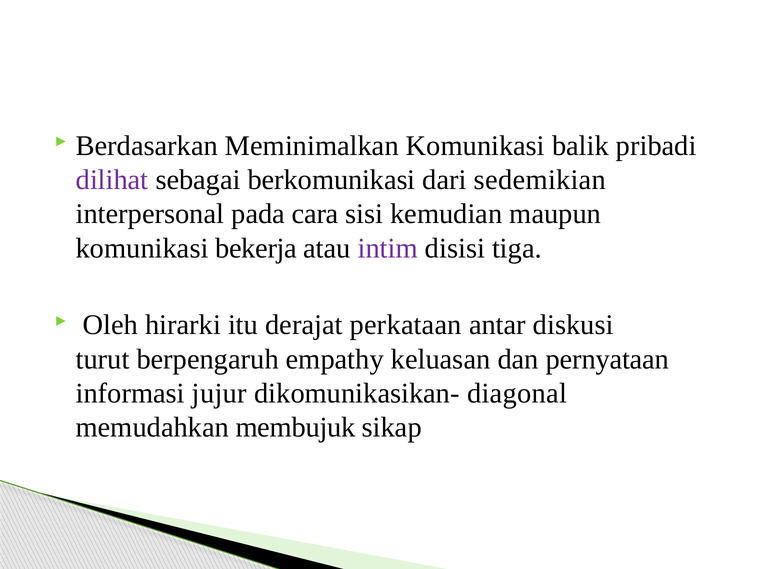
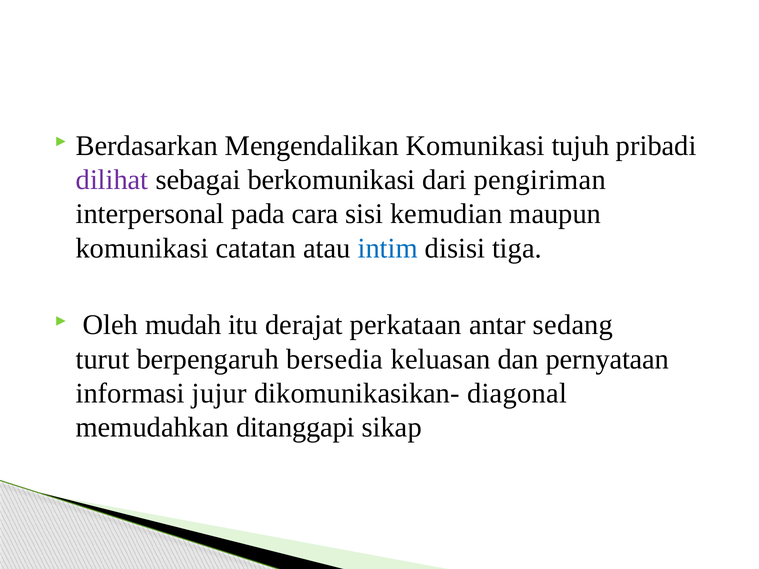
Meminimalkan: Meminimalkan -> Mengendalikan (312, 146)
balik: balik -> tujuh (581, 146)
sedemikian: sedemikian -> pengiriman (540, 180)
bekerja: bekerja -> catatan (256, 248)
intim colour: purple -> blue (388, 248)
hirarki: hirarki -> mudah (183, 325)
diskusi: diskusi -> sedang (573, 325)
empathy: empathy -> bersedia (335, 359)
membujuk: membujuk -> ditanggapi (295, 428)
